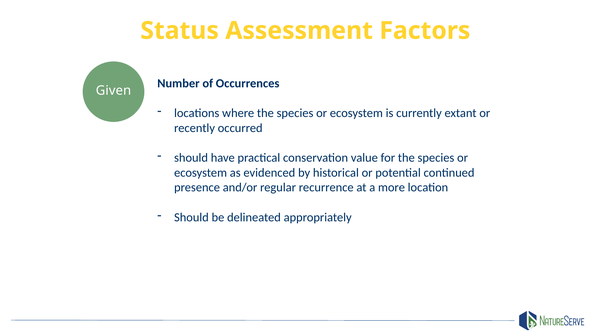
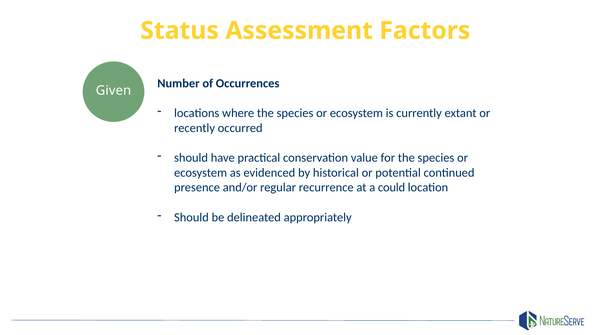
more: more -> could (392, 188)
